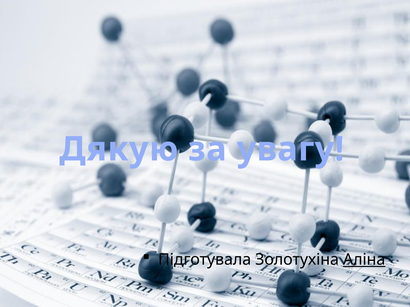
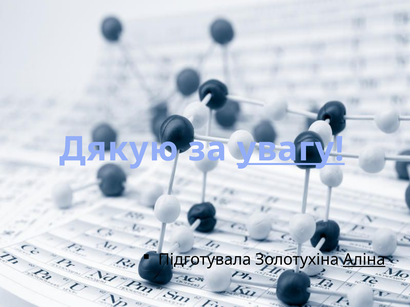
увагу underline: none -> present (290, 149)
